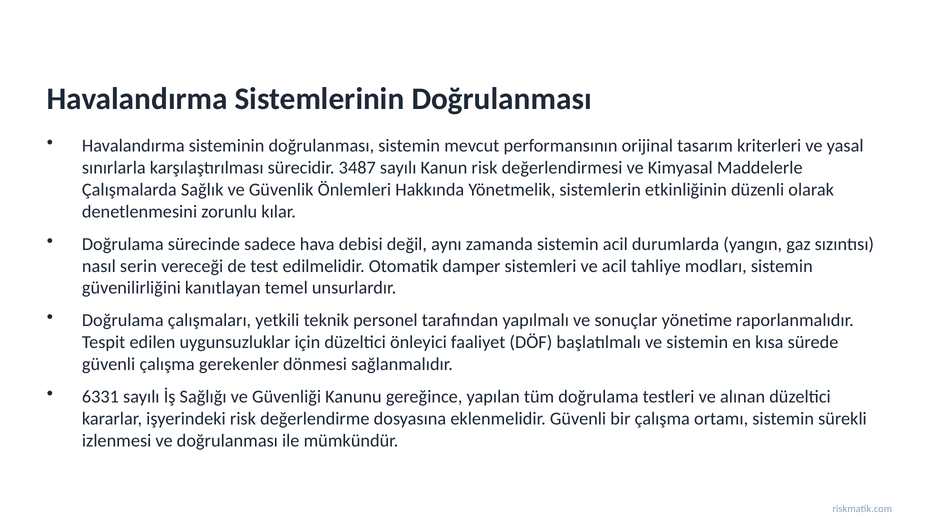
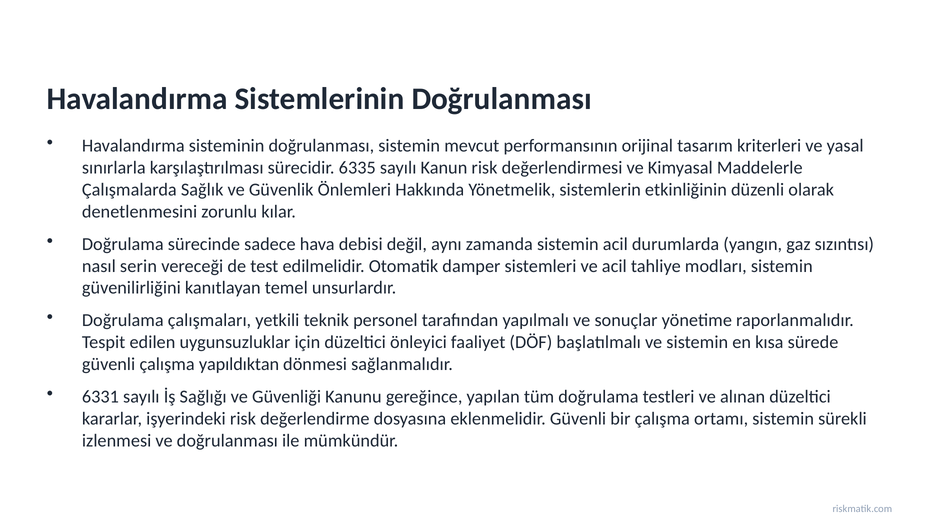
3487: 3487 -> 6335 (357, 168)
gerekenler: gerekenler -> yapıldıktan (239, 364)
